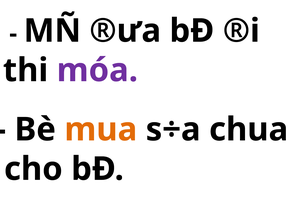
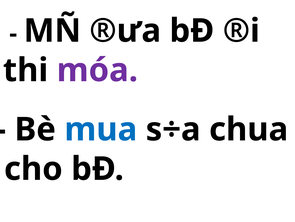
mua colour: orange -> blue (101, 129)
